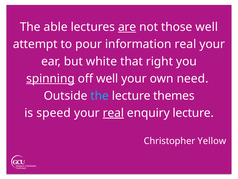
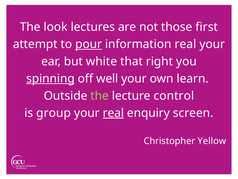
able: able -> look (56, 27)
are underline: present -> none (127, 27)
those well: well -> first (207, 27)
pour underline: none -> present (89, 44)
need: need -> learn (193, 78)
the colour: light blue -> light green (100, 95)
themes: themes -> control (174, 95)
speed: speed -> group (54, 113)
enquiry lecture: lecture -> screen (193, 113)
